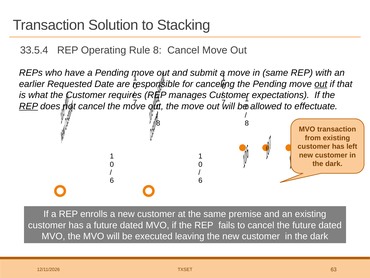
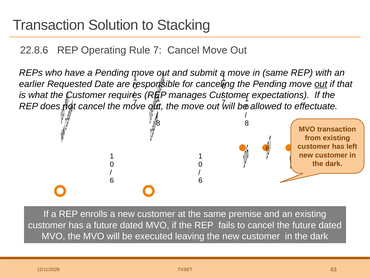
33.5.4: 33.5.4 -> 22.8.6 (34, 50)
Rule 8: 8 -> 7 (157, 50)
REP underline: present -> none (29, 106)
